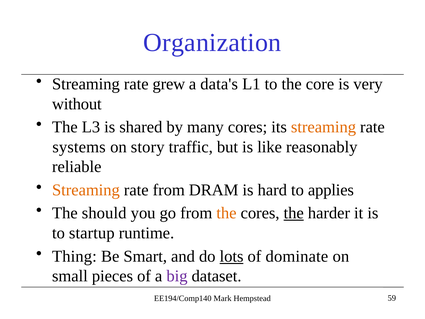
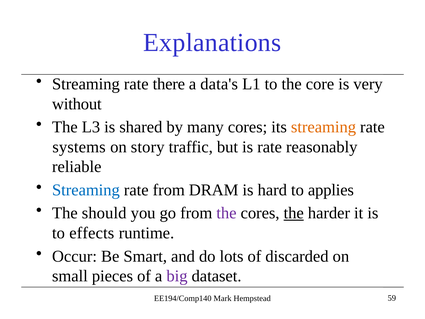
Organization: Organization -> Explanations (212, 43)
grew: grew -> there (169, 84)
is like: like -> rate (270, 147)
Streaming colour: orange -> blue (86, 190)
the colour: orange -> purple (226, 213)
startup: startup -> effects (92, 233)
Thing: Thing -> Occur (75, 256)
lots underline: present -> none (232, 256)
dominate: dominate -> discarded (297, 256)
